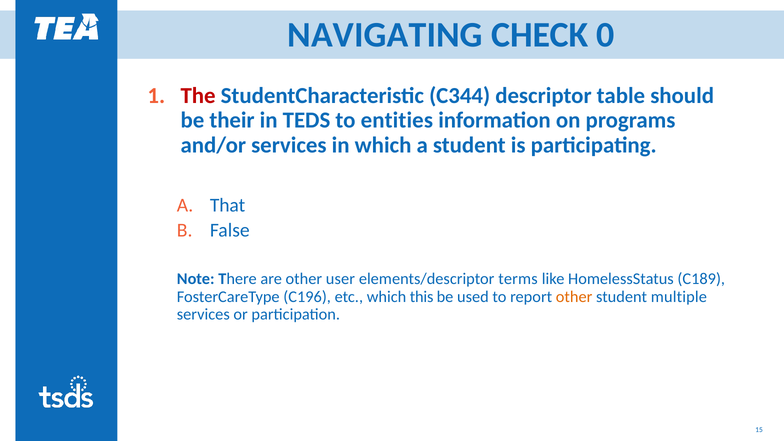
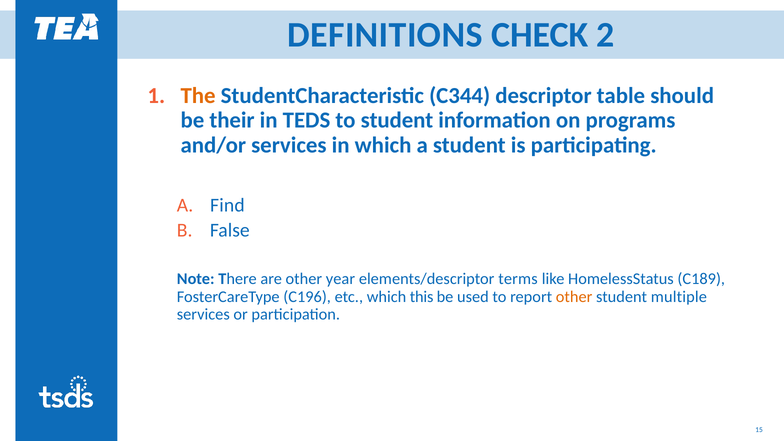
NAVIGATING: NAVIGATING -> DEFINITIONS (385, 35)
0: 0 -> 2 (606, 35)
The colour: red -> orange (198, 96)
to entities: entities -> student (397, 120)
That: That -> Find (227, 205)
user: user -> year (340, 279)
